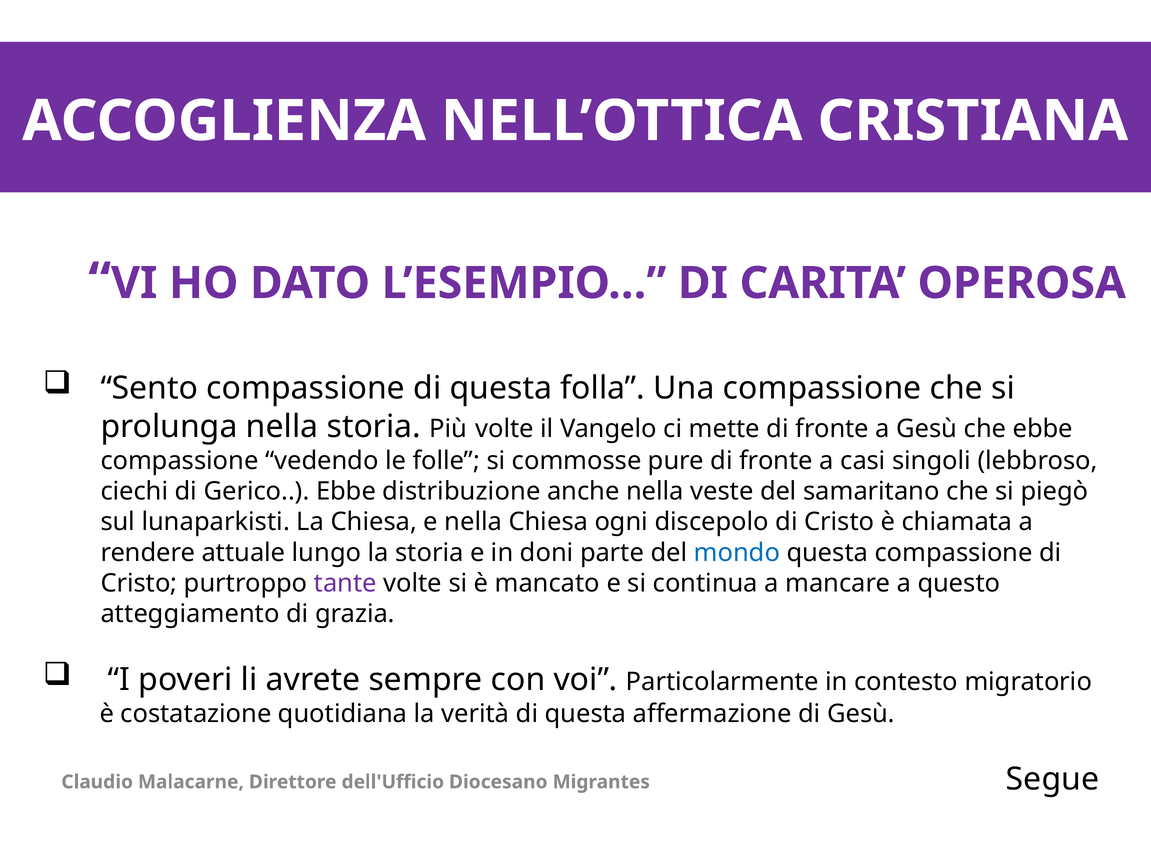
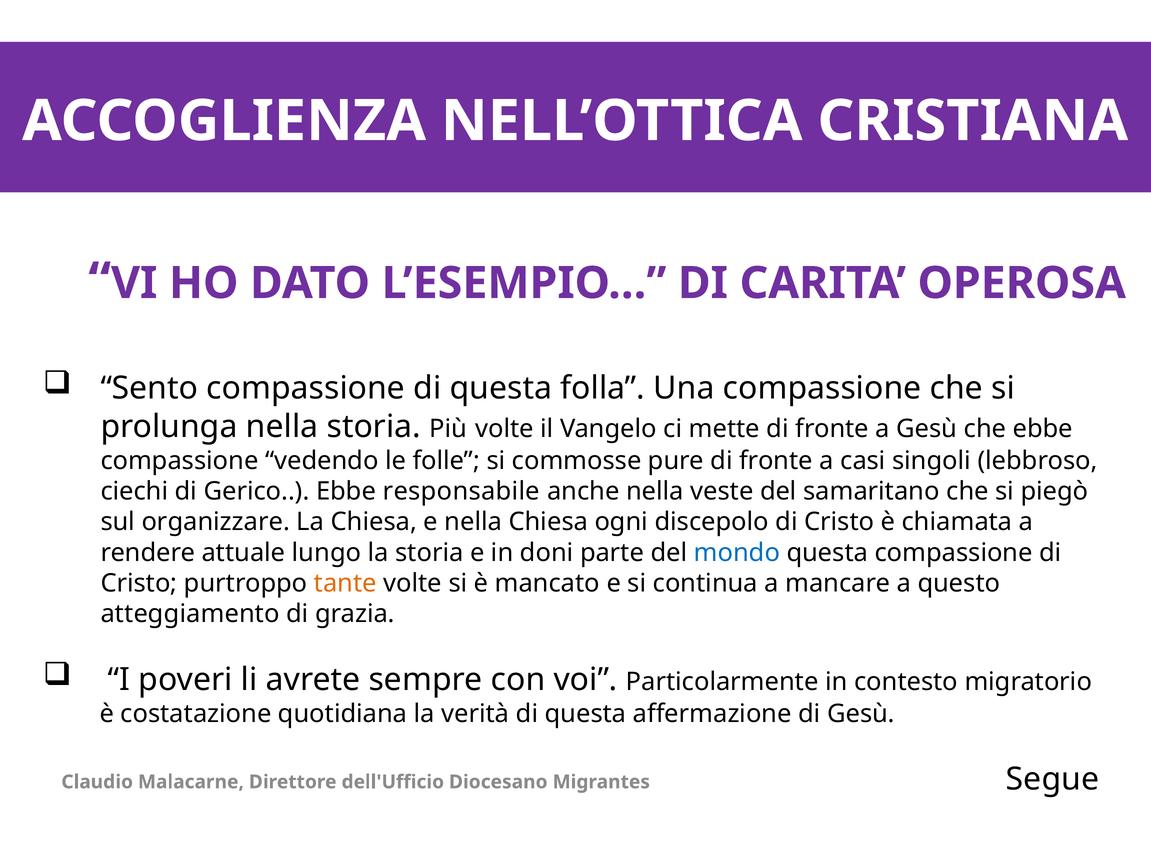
distribuzione: distribuzione -> responsabile (461, 491)
lunaparkisti: lunaparkisti -> organizzare (216, 522)
tante colour: purple -> orange (345, 583)
